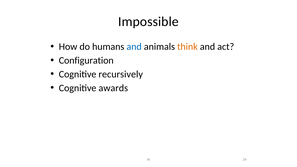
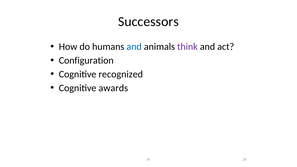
Impossible: Impossible -> Successors (148, 22)
think colour: orange -> purple (187, 47)
recursively: recursively -> recognized (121, 74)
